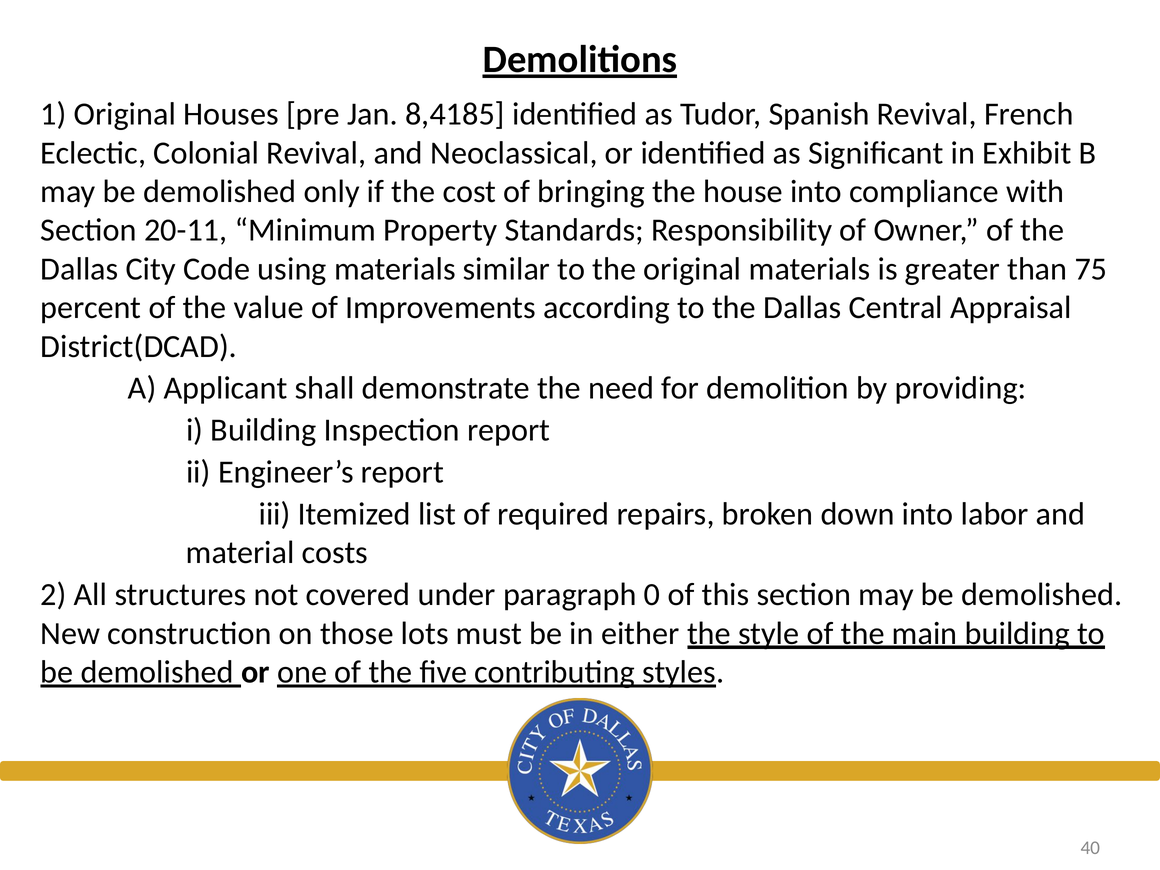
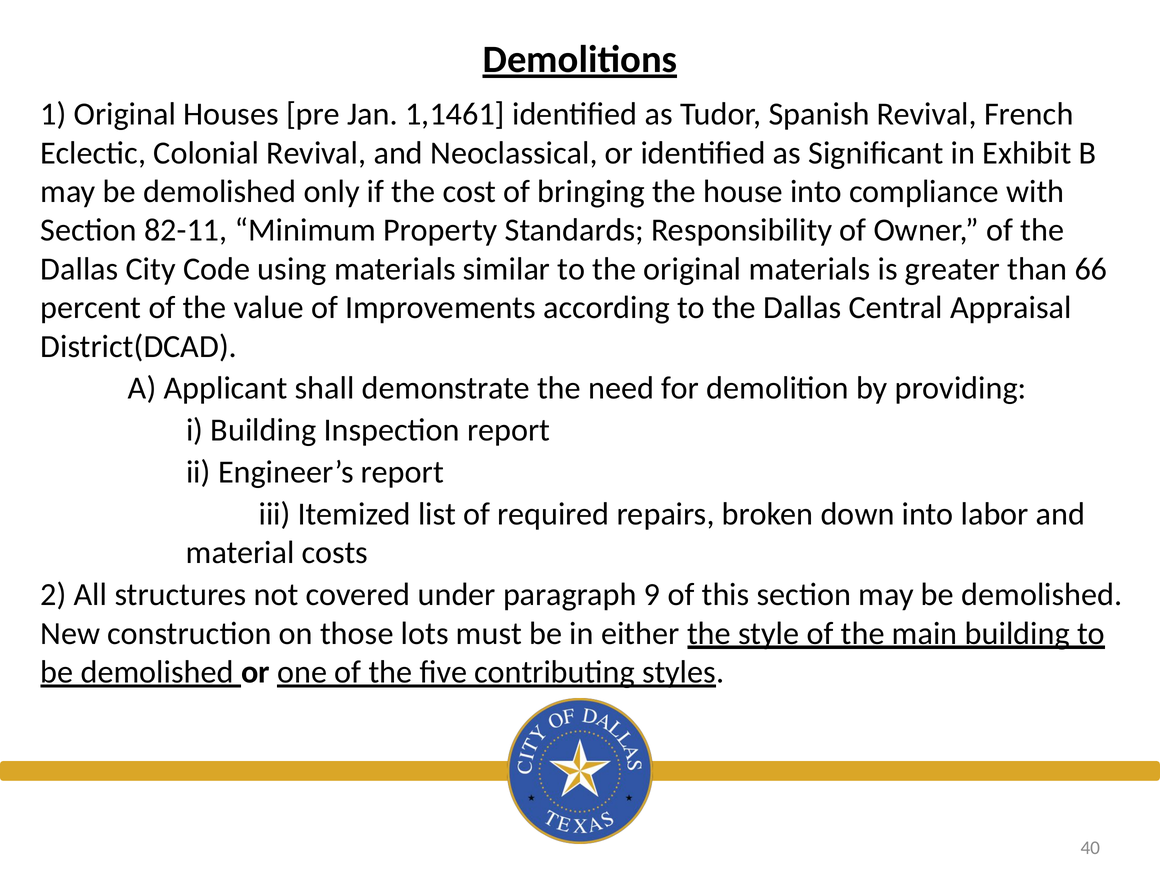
8,4185: 8,4185 -> 1,1461 (455, 114)
20-11: 20-11 -> 82-11 (186, 230)
75: 75 -> 66 (1091, 269)
0: 0 -> 9 (652, 595)
